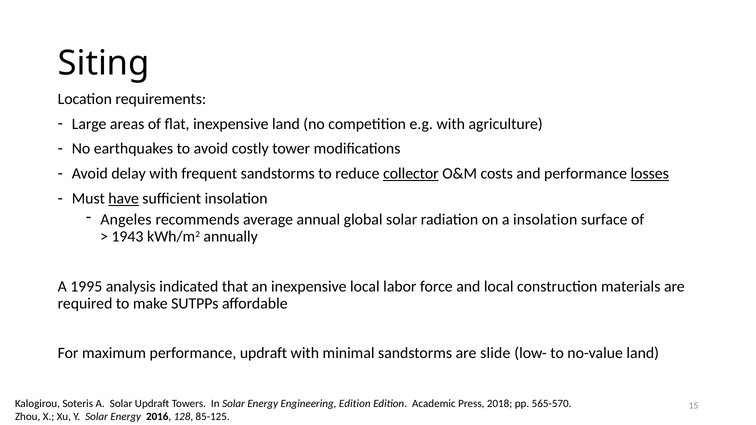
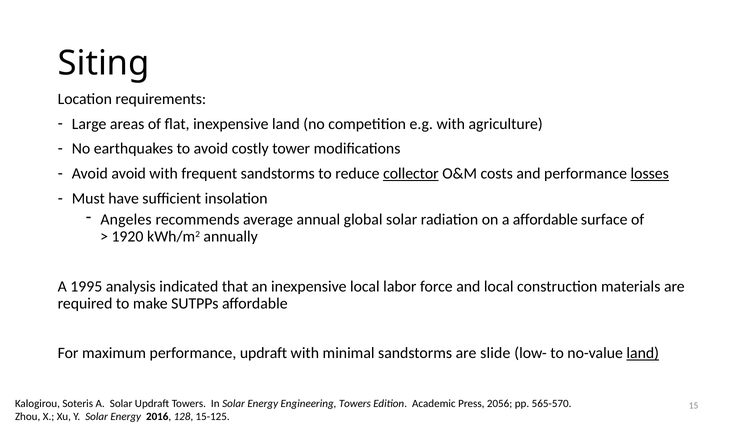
Avoid delay: delay -> avoid (129, 174)
have underline: present -> none (124, 199)
a insolation: insolation -> affordable (545, 220)
1943: 1943 -> 1920 (127, 237)
land underline: none -> present (643, 353)
Engineering Edition: Edition -> Towers (355, 404)
2018: 2018 -> 2056 (500, 404)
85-125: 85-125 -> 15-125 (213, 417)
